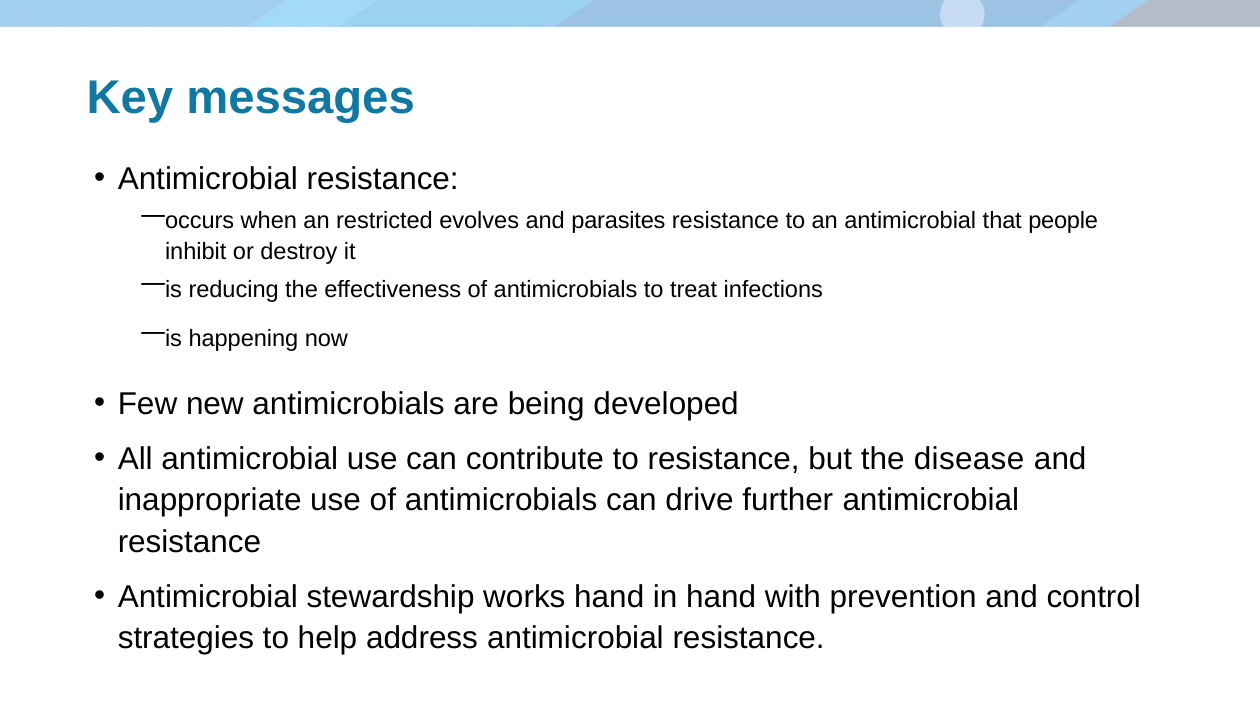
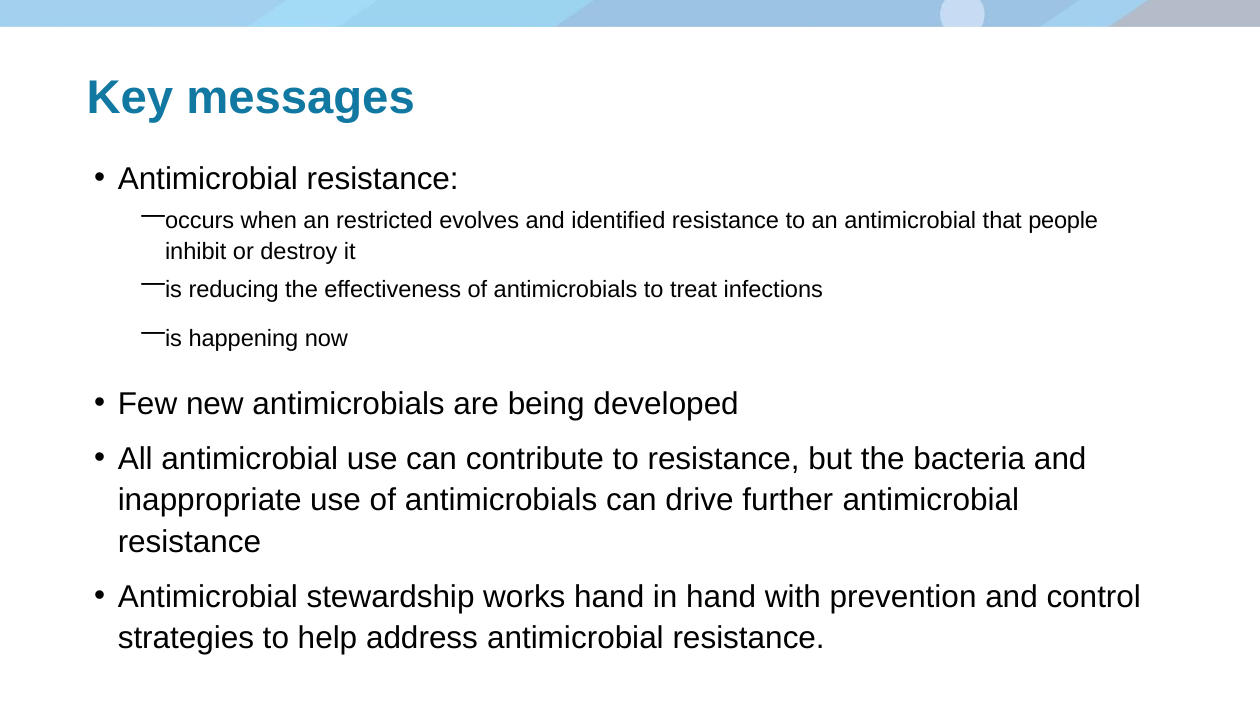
parasites: parasites -> identified (618, 220)
disease: disease -> bacteria (969, 459)
